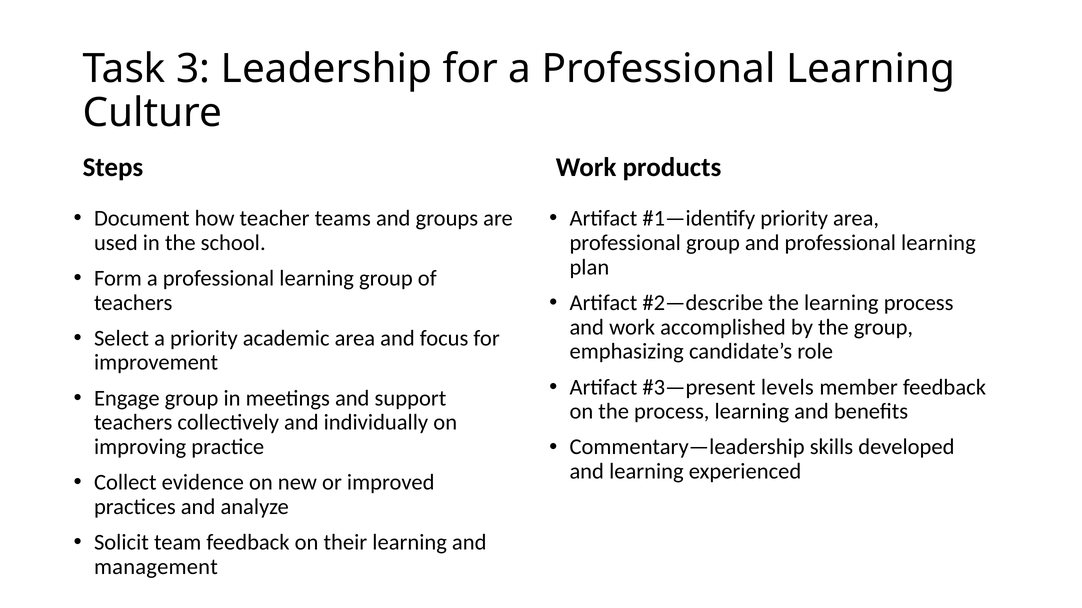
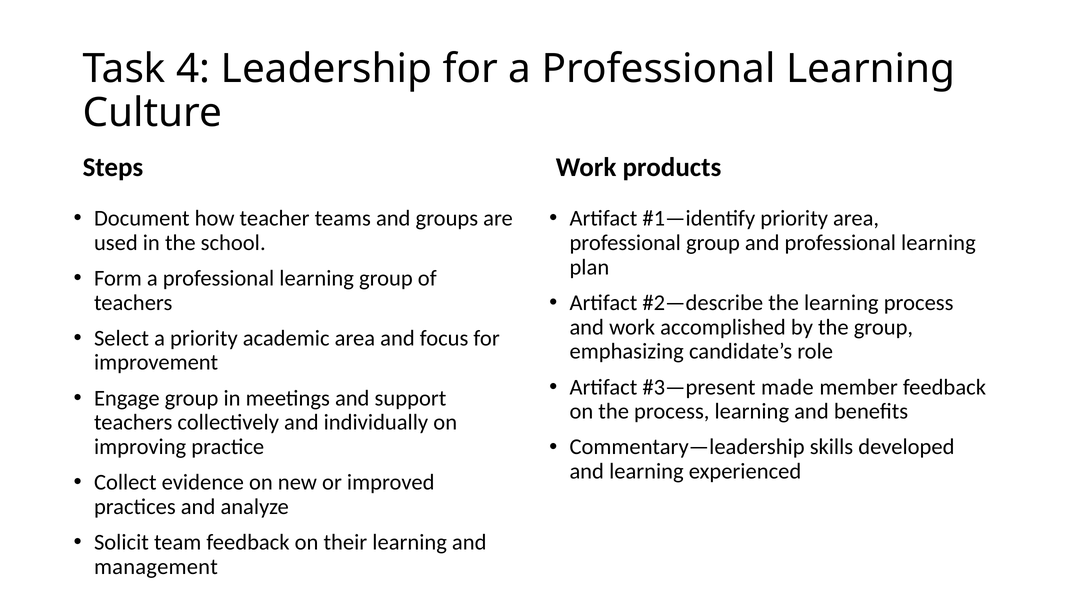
3: 3 -> 4 (193, 69)
levels: levels -> made (787, 387)
